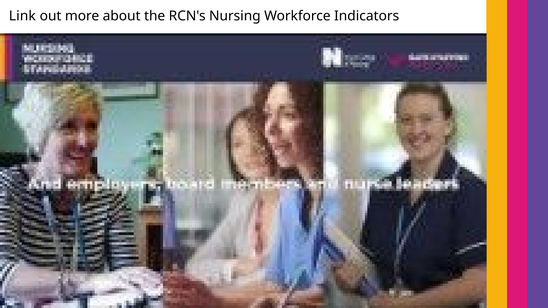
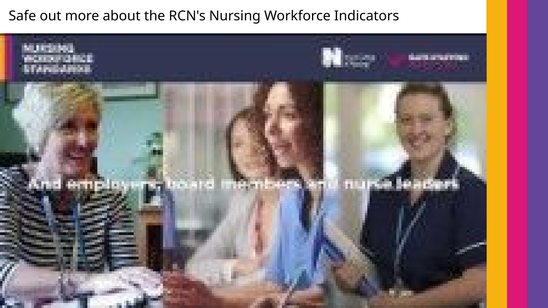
Link: Link -> Safe (22, 16)
